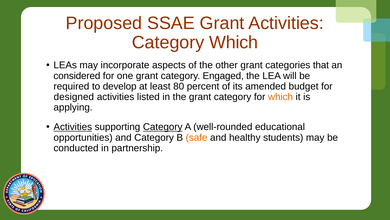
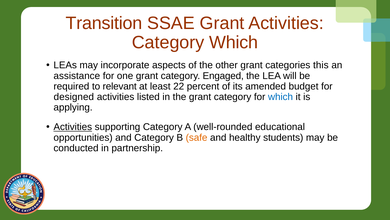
Proposed: Proposed -> Transition (104, 23)
that: that -> this (321, 65)
considered: considered -> assistance (77, 76)
develop: develop -> relevant (120, 86)
80: 80 -> 22 (179, 86)
which colour: orange -> blue (281, 97)
Category underline: present -> none (163, 127)
